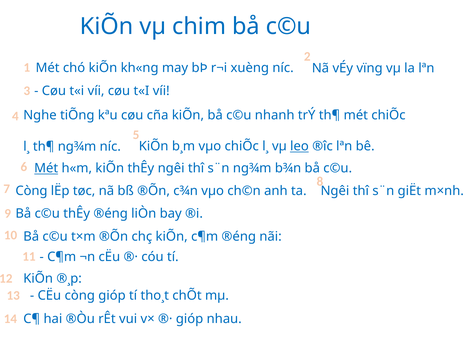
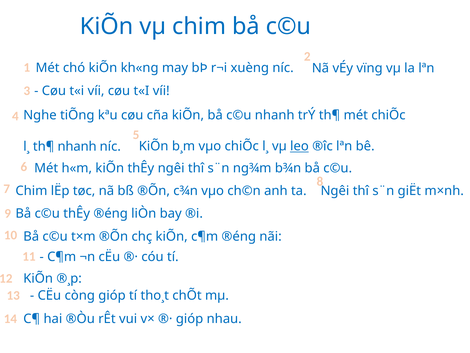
th¶ ng¾m: ng¾m -> nhanh (77, 146)
Mét underline: present -> none (46, 168)
Còng: Còng -> Chim (31, 191)
